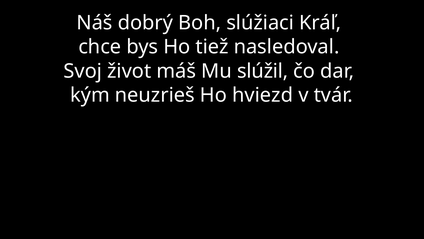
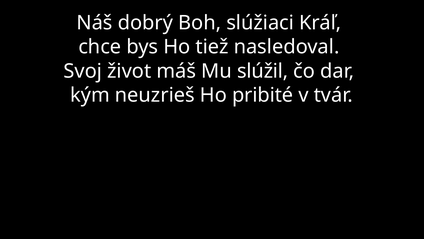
hviezd: hviezd -> pribité (263, 95)
